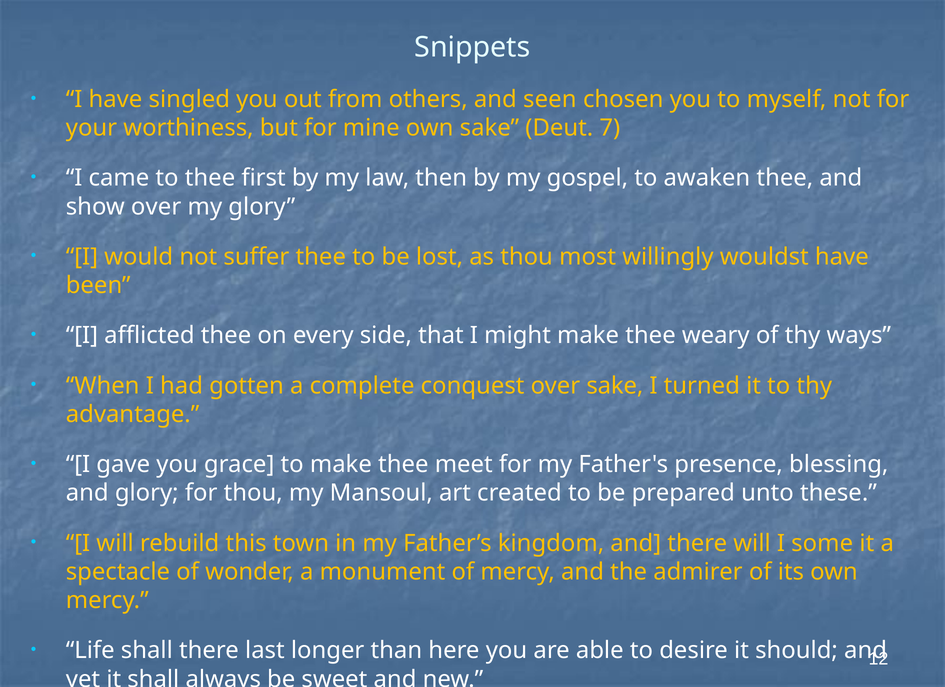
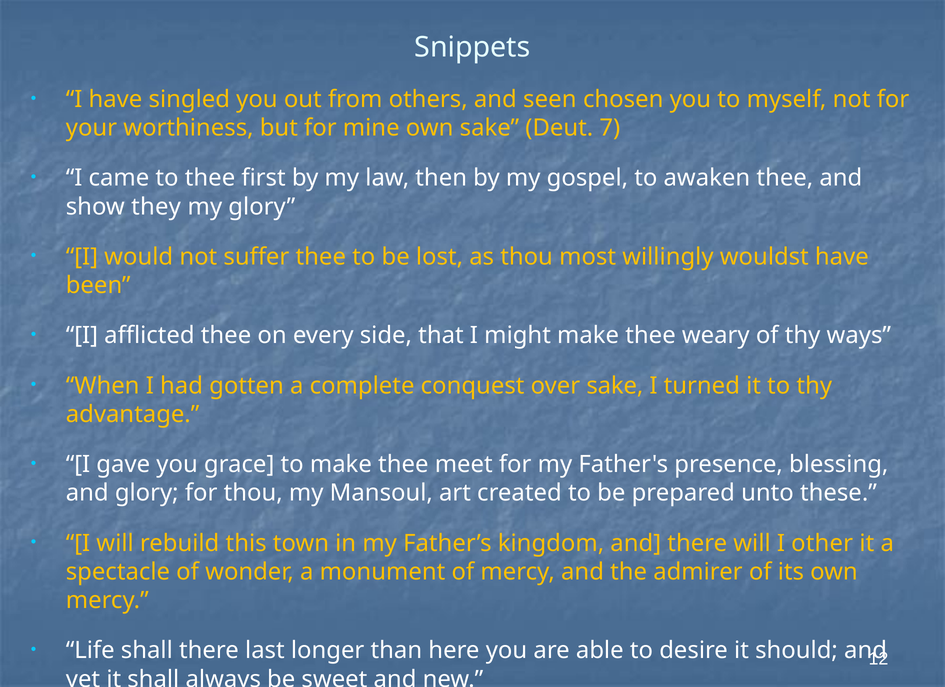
show over: over -> they (156, 207)
some: some -> other (822, 543)
